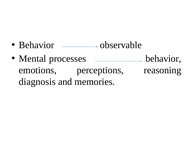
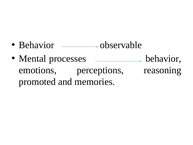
diagnosis: diagnosis -> promoted (37, 82)
